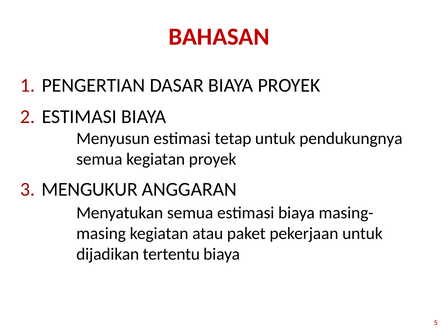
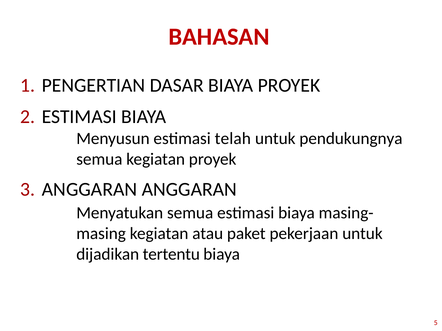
tetap: tetap -> telah (233, 139)
MENGUKUR: MENGUKUR -> ANGGARAN (90, 190)
